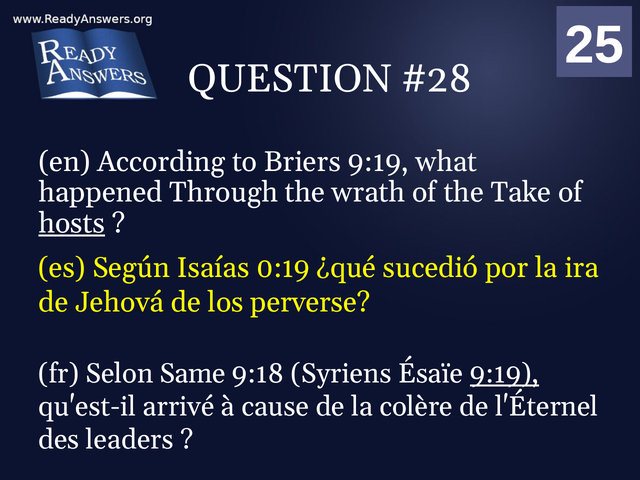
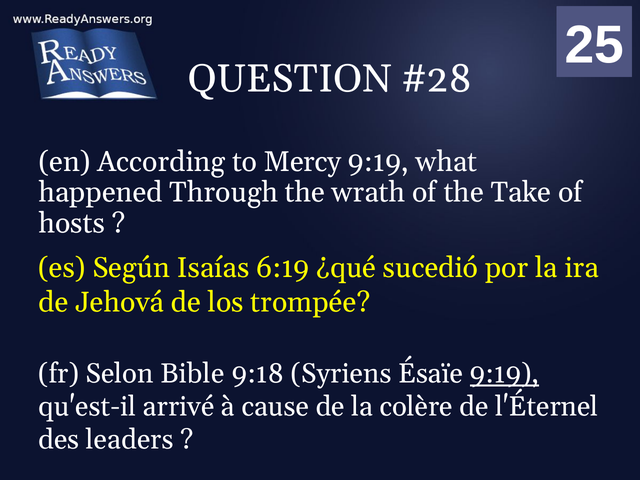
Briers: Briers -> Mercy (303, 162)
hosts underline: present -> none (72, 223)
0:19: 0:19 -> 6:19 (283, 268)
perverse: perverse -> trompée (310, 302)
Same: Same -> Bible (192, 374)
